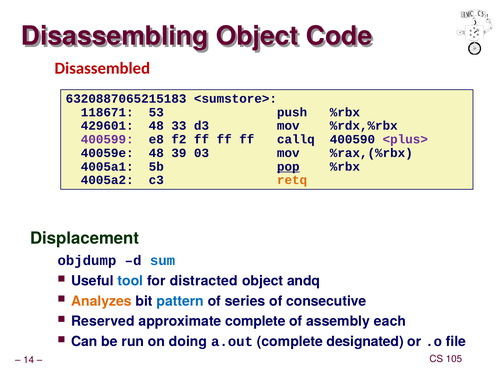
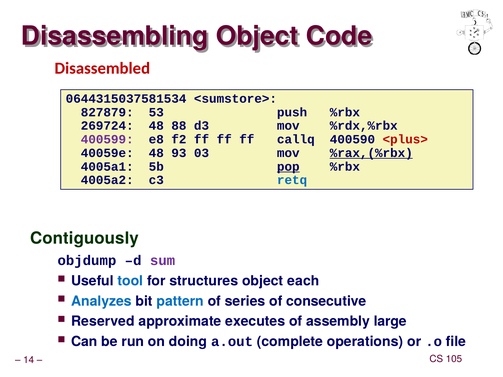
6320887065215183: 6320887065215183 -> 0644315037581534 (126, 99)
118671: 118671 -> 827879 (107, 112)
429601: 429601 -> 269724 (107, 126)
33: 33 -> 88 (179, 126)
<plus> colour: purple -> red (405, 140)
39: 39 -> 93 (179, 153)
%rax,(%rbx underline: none -> present (371, 153)
retq colour: orange -> blue (292, 180)
Displacement: Displacement -> Contiguously (85, 239)
sum colour: blue -> purple (163, 261)
distracted: distracted -> structures (204, 281)
andq: andq -> each (303, 281)
Analyzes colour: orange -> blue (101, 301)
approximate complete: complete -> executes (255, 322)
each: each -> large (390, 322)
designated: designated -> operations (365, 342)
